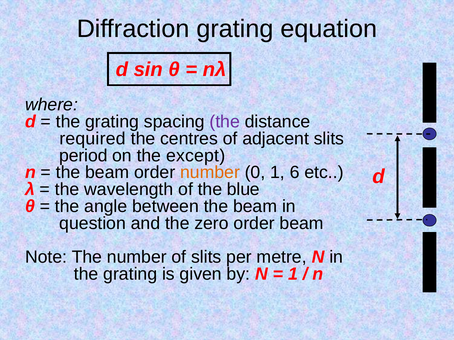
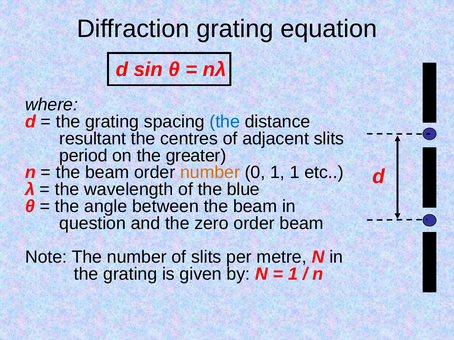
the colour: purple -> blue (225, 122)
required: required -> resultant (93, 139)
except: except -> greater (196, 156)
1 6: 6 -> 1 (295, 173)
